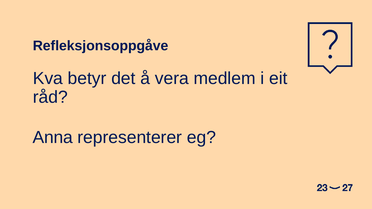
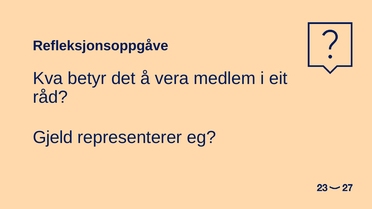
Anna: Anna -> Gjeld (53, 138)
